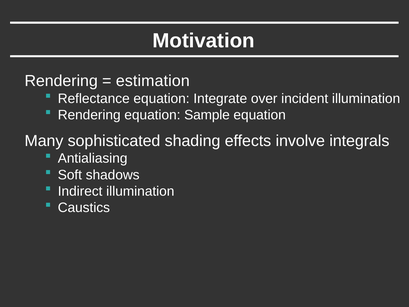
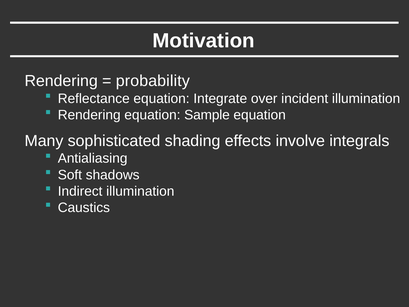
estimation: estimation -> probability (153, 81)
